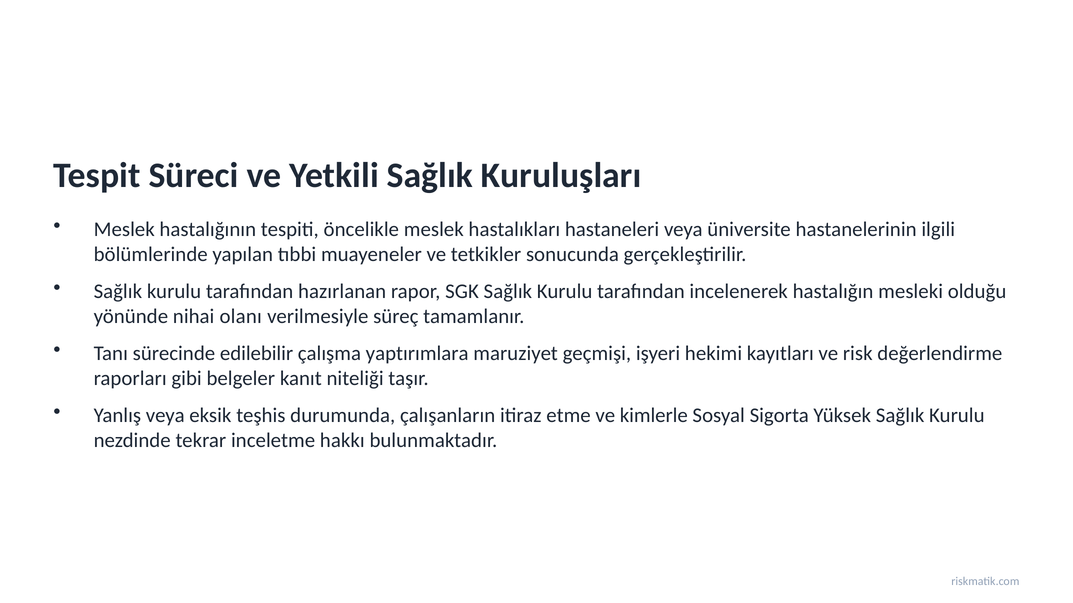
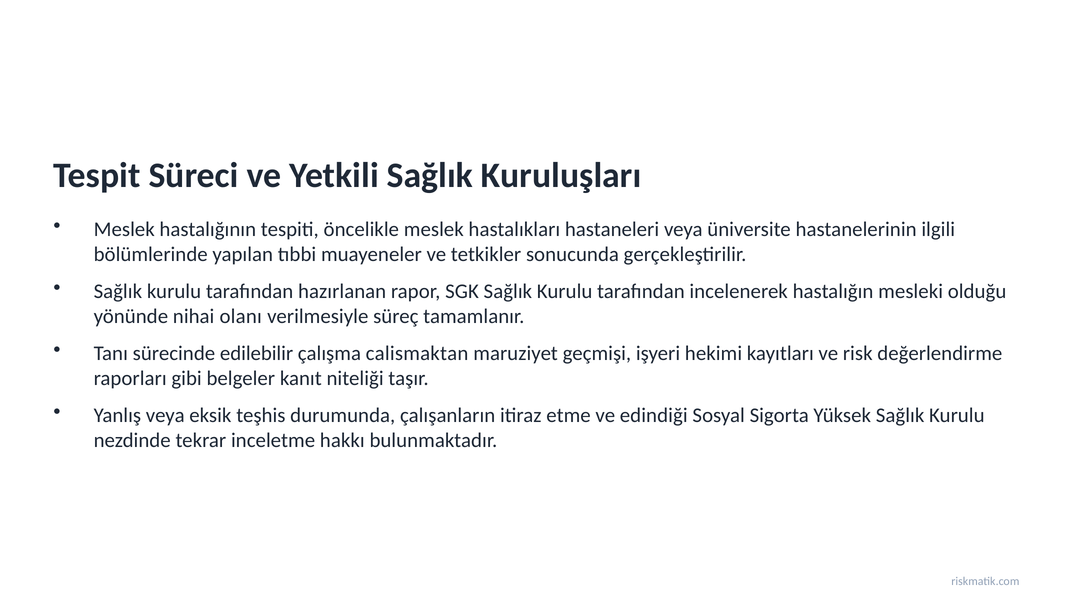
yaptırımlara: yaptırımlara -> calismaktan (417, 354)
kimlerle: kimlerle -> edindiği (654, 416)
